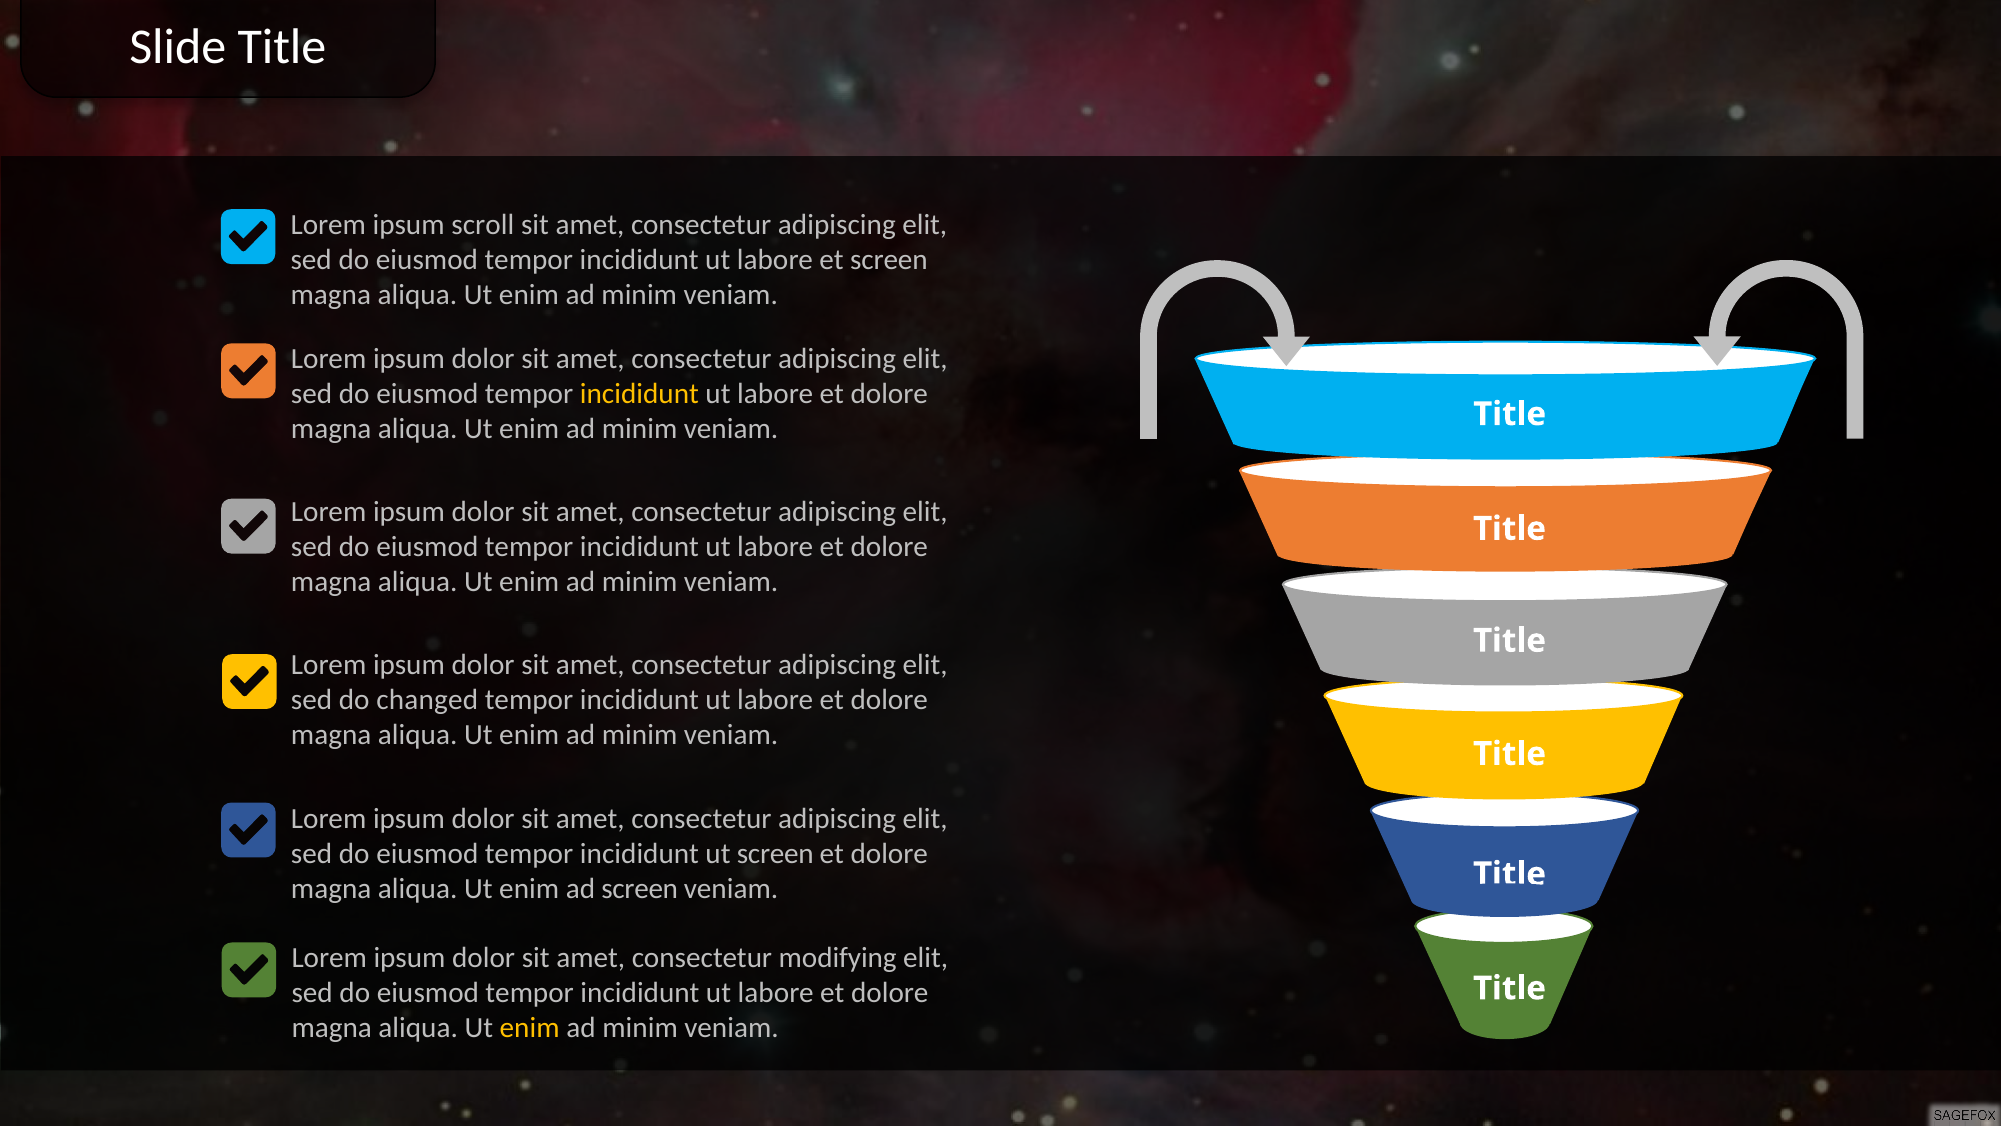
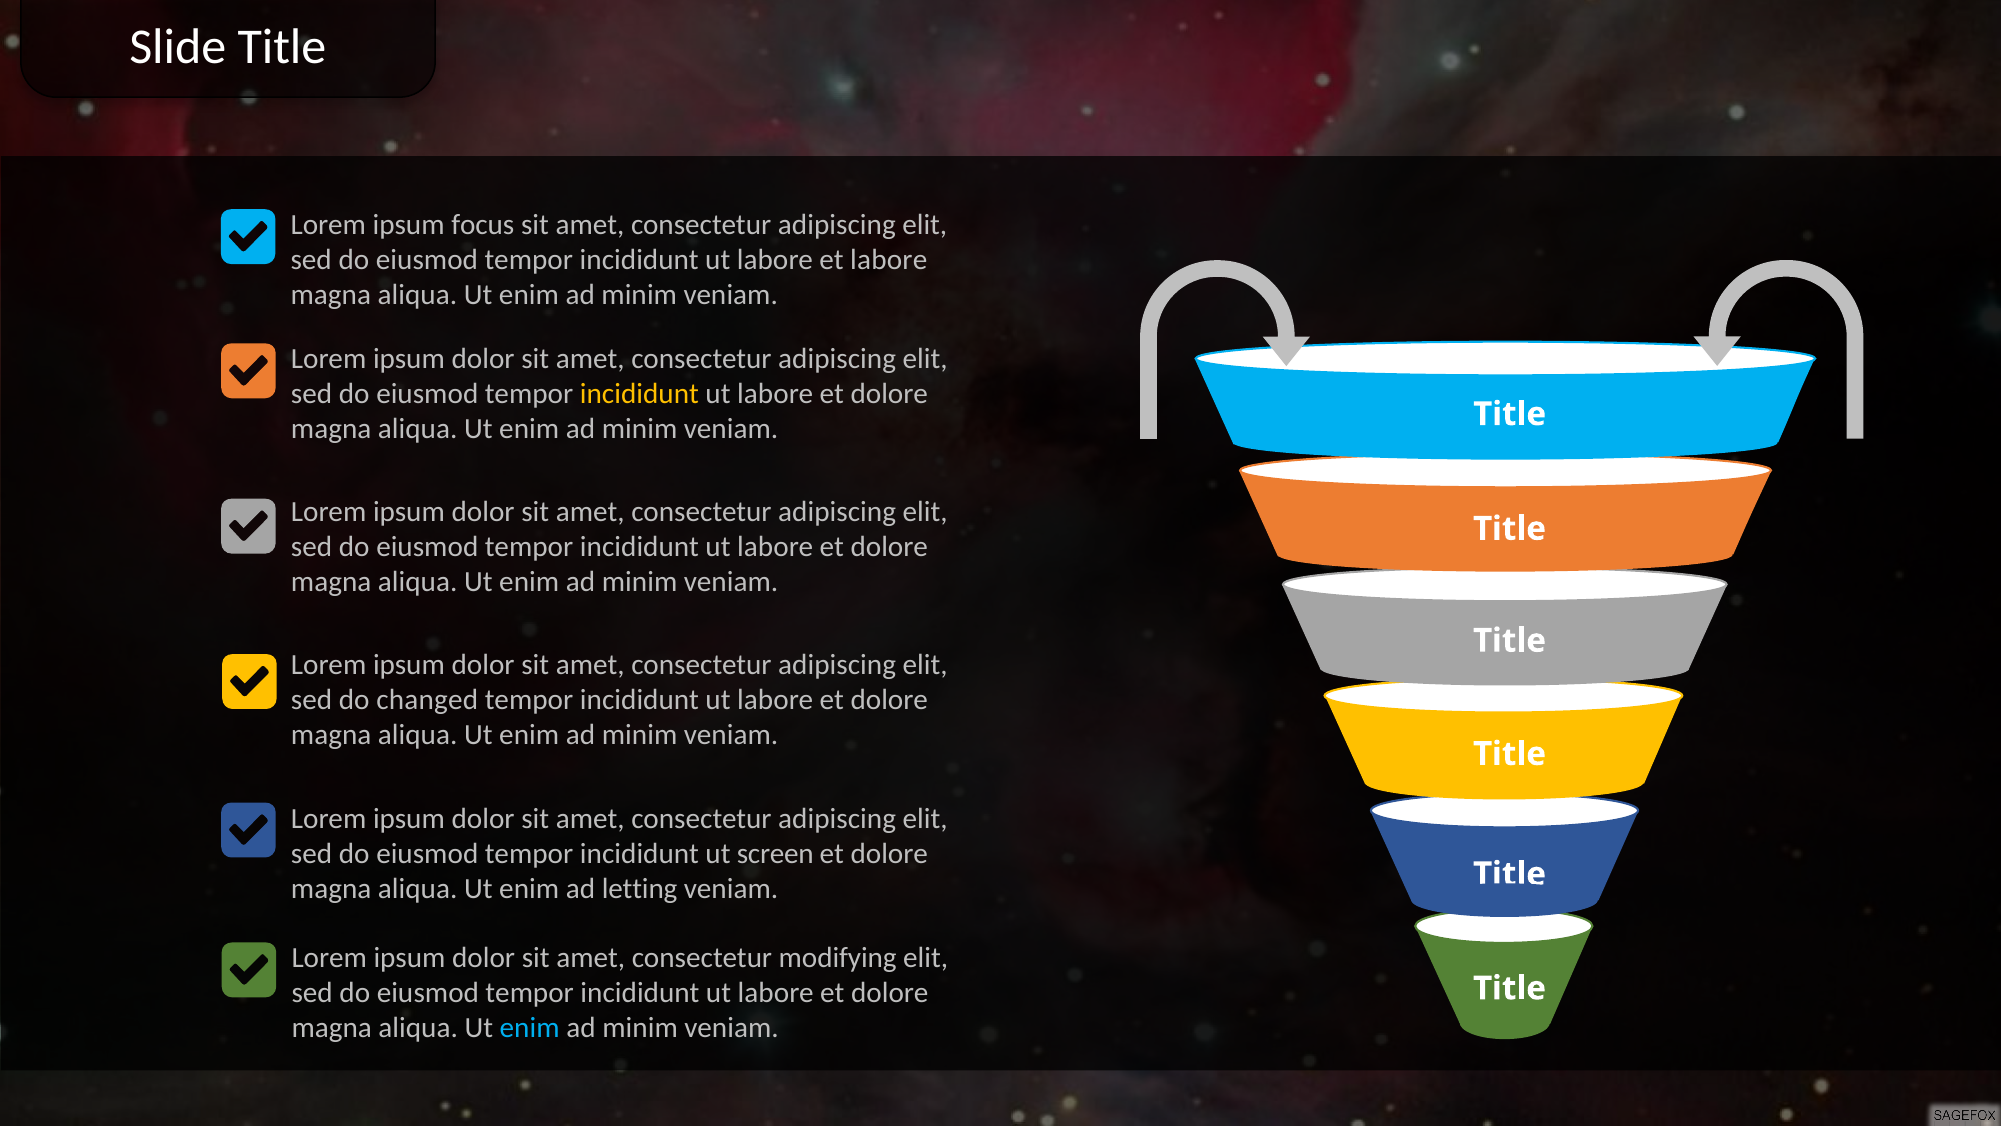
scroll: scroll -> focus (483, 225)
et screen: screen -> labore (889, 260)
ad screen: screen -> letting (640, 888)
enim colour: yellow -> light blue (530, 1028)
